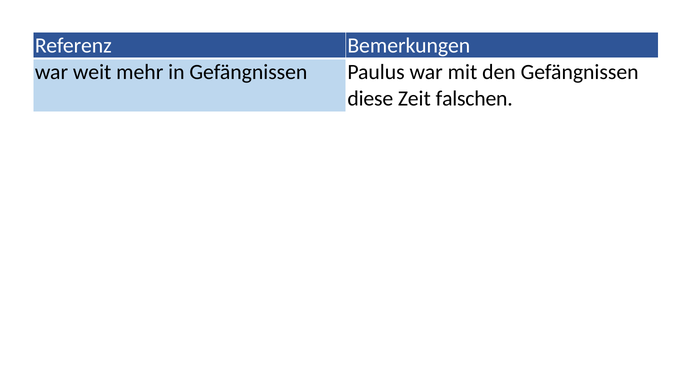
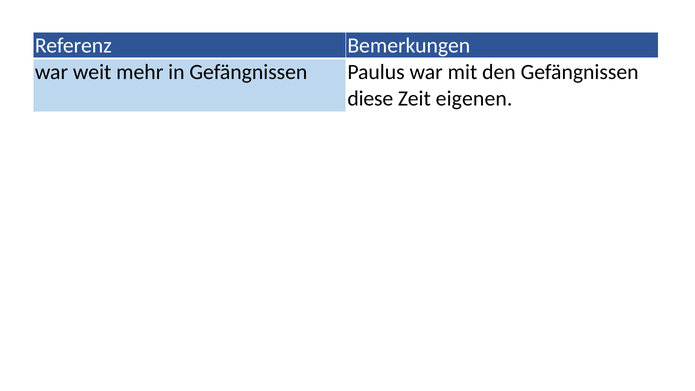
falschen: falschen -> eigenen (474, 99)
